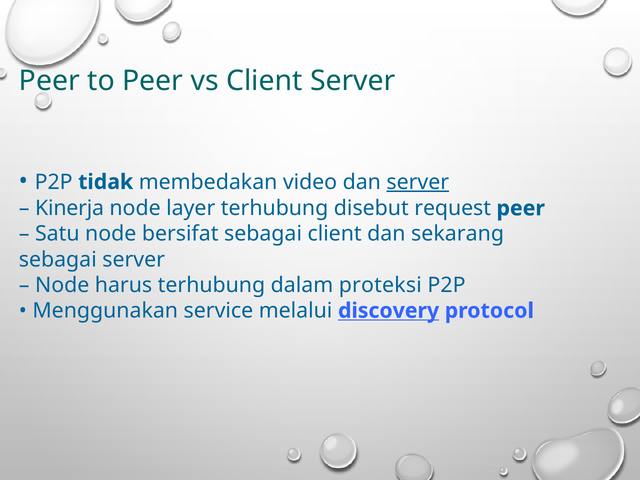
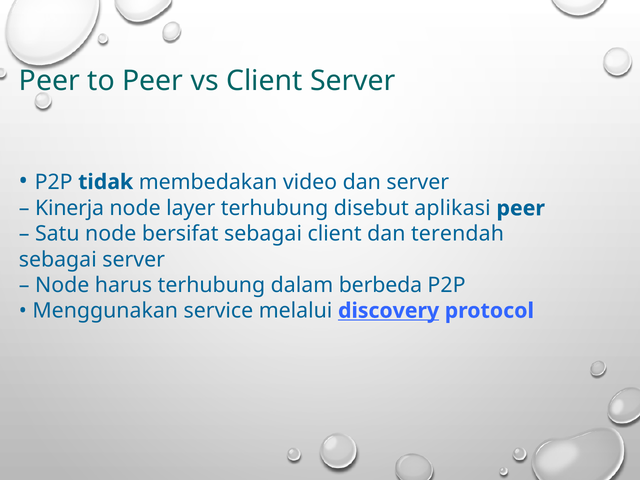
server underline: present -> none (418, 182)
request: request -> aplikasi (452, 208)
sekarang: sekarang -> terendah (458, 234)
proteksi: proteksi -> berbeda (380, 285)
